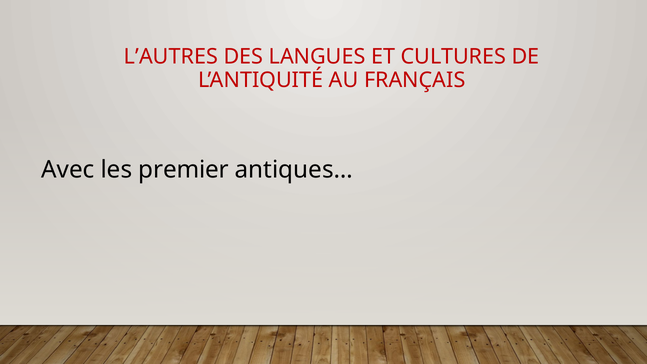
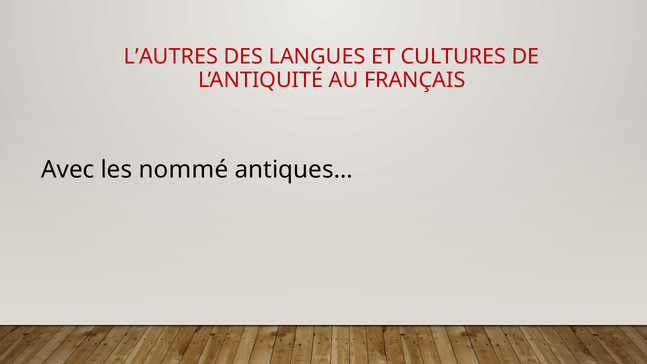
premier: premier -> nommé (183, 170)
